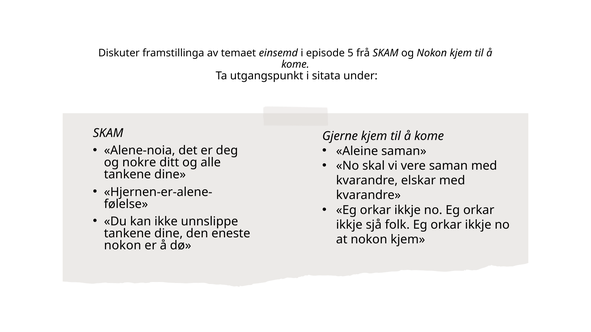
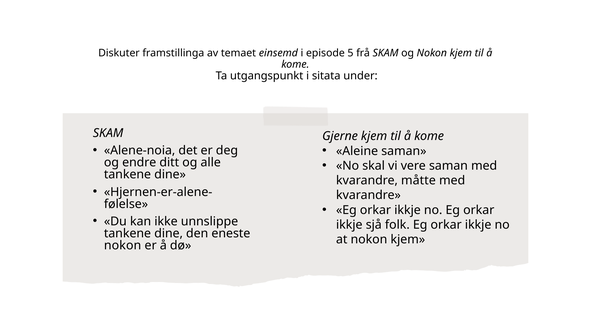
nokre: nokre -> endre (139, 163)
elskar: elskar -> måtte (418, 181)
